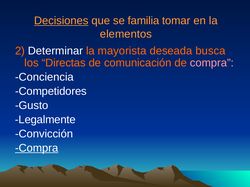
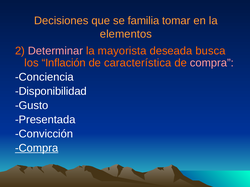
Decisiones underline: present -> none (61, 21)
Determinar colour: white -> pink (55, 51)
Directas: Directas -> Inflación (64, 63)
comunicación: comunicación -> característica (138, 63)
Competidores: Competidores -> Disponibilidad (51, 91)
Legalmente: Legalmente -> Presentada (45, 120)
